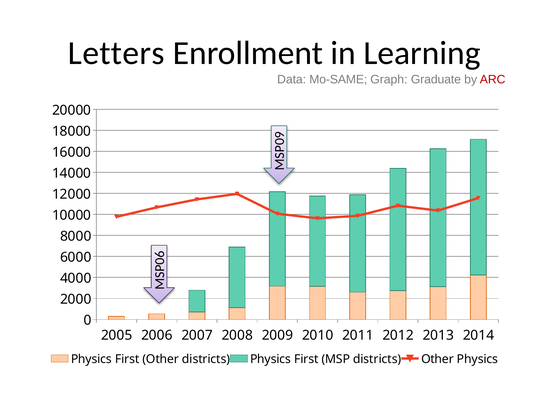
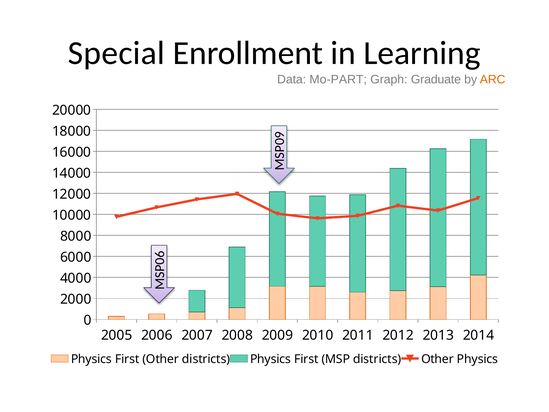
Letters: Letters -> Special (116, 53)
Mo-SAME: Mo-SAME -> Mo-PART (338, 79)
ARC colour: red -> orange (493, 79)
